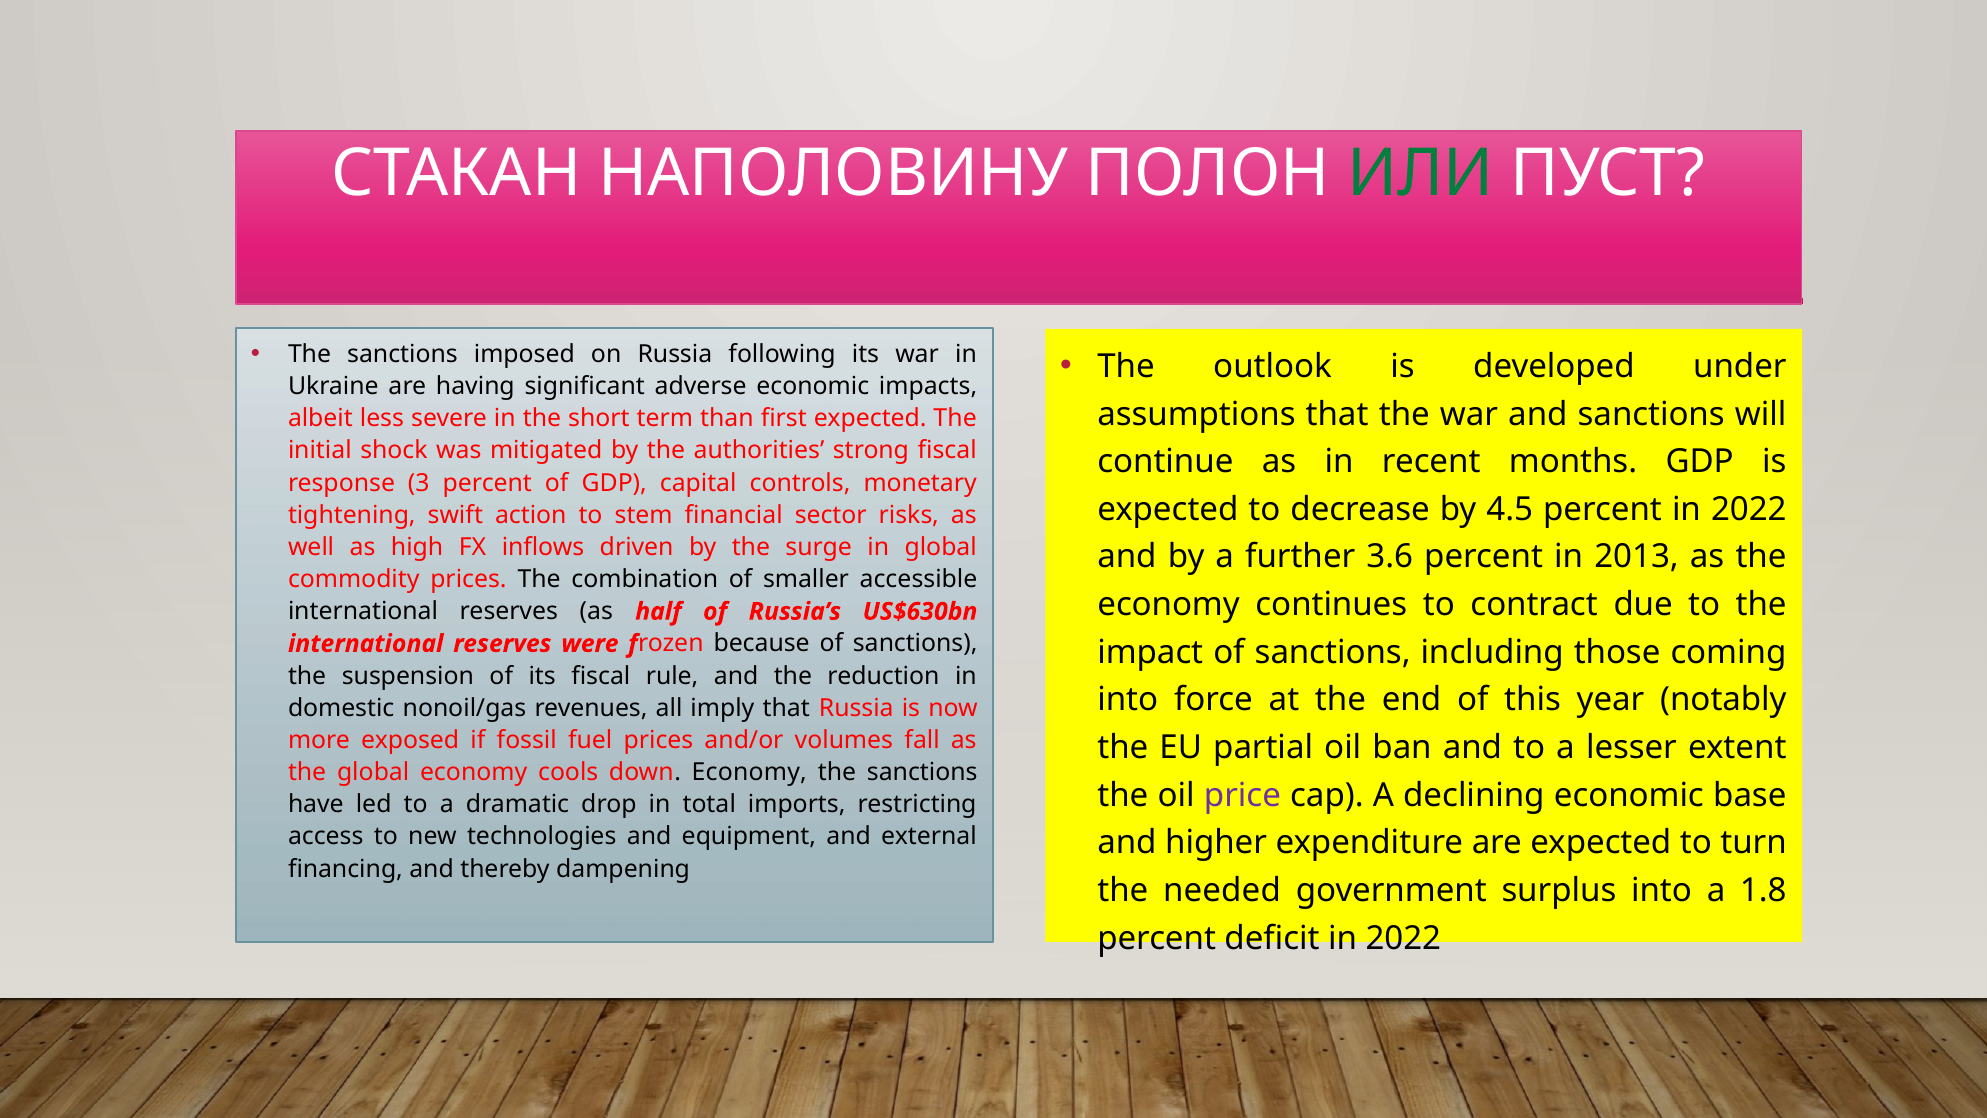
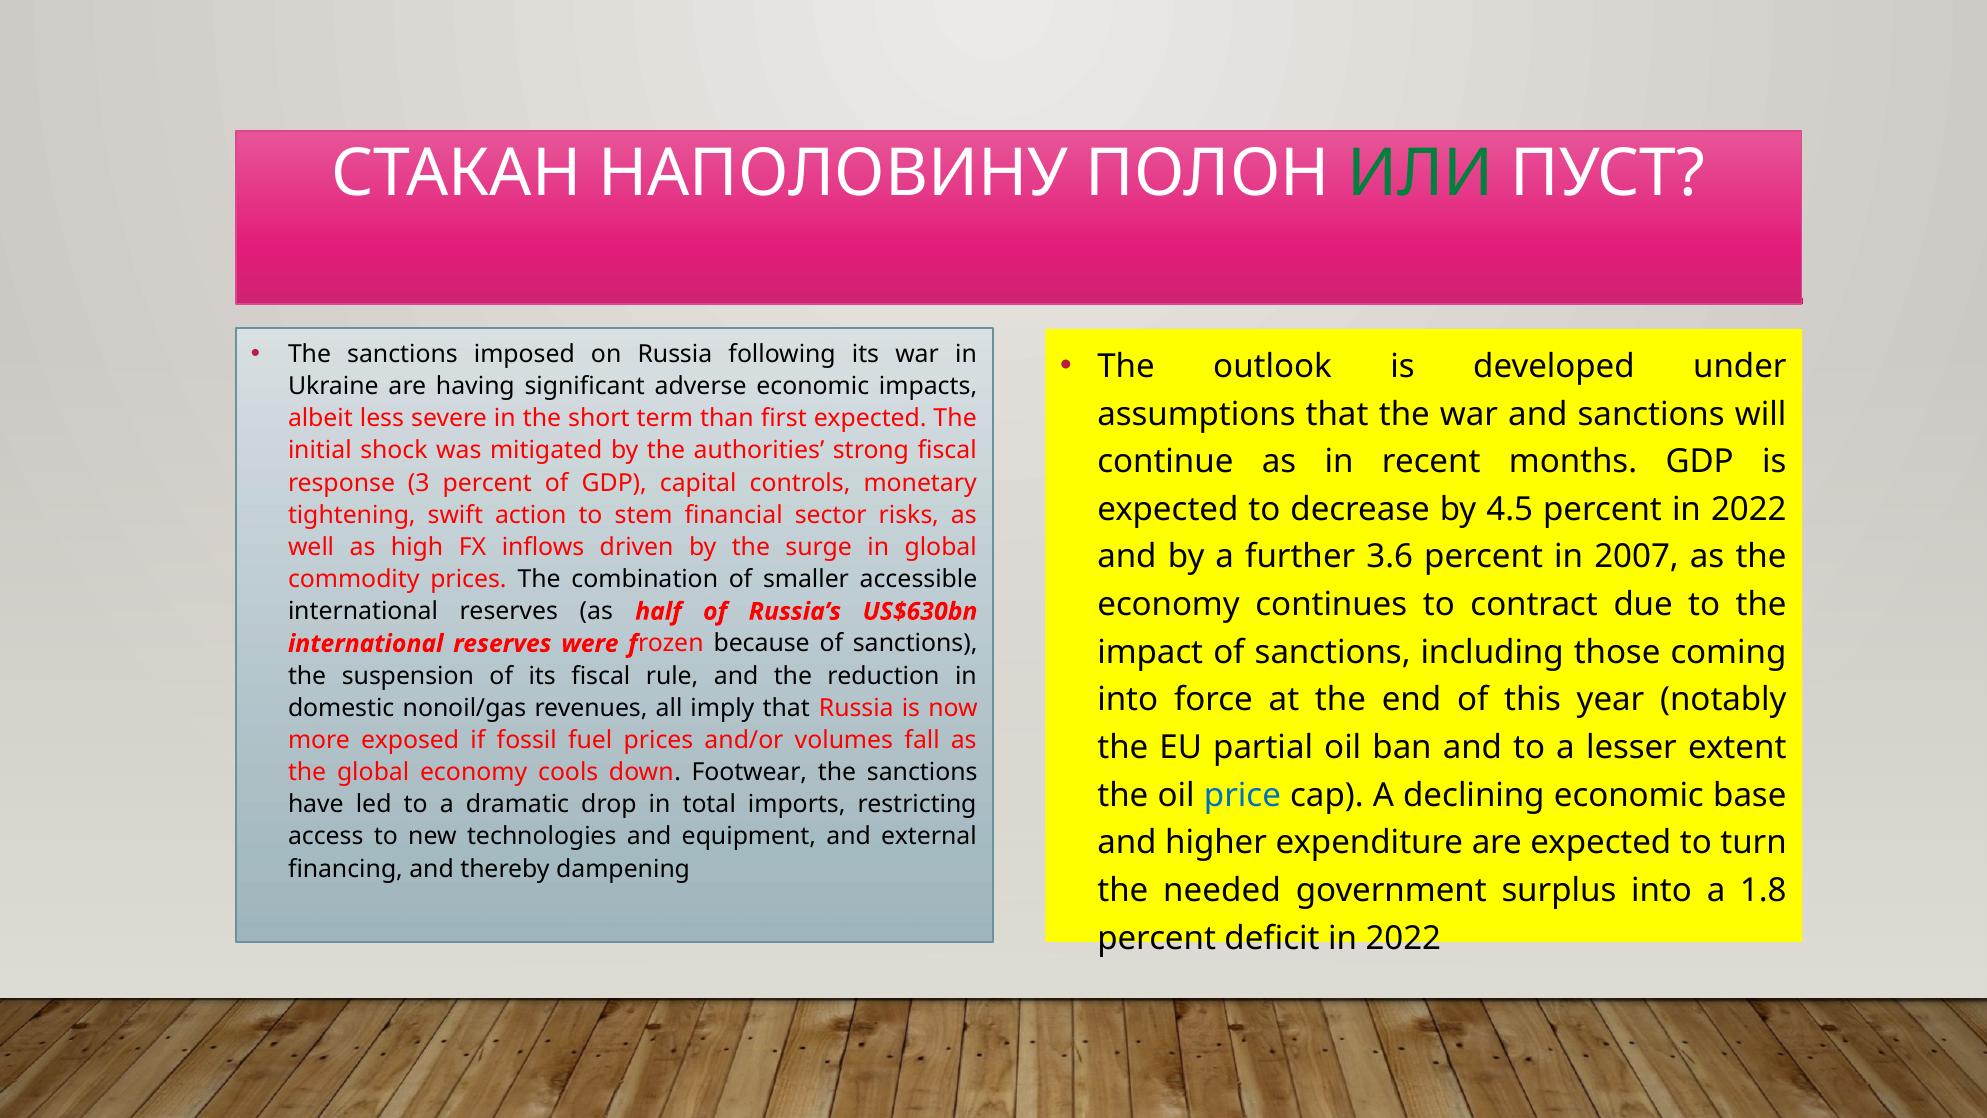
2013: 2013 -> 2007 (1637, 557)
down Economy: Economy -> Footwear (749, 772)
price colour: purple -> blue (1242, 795)
